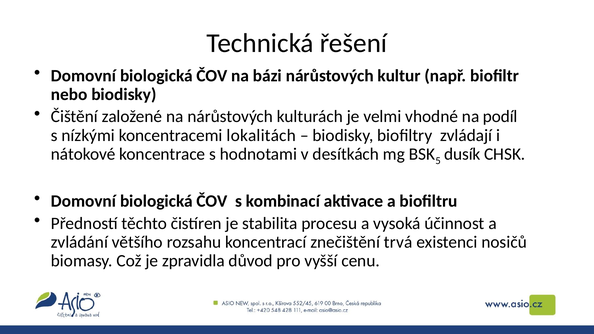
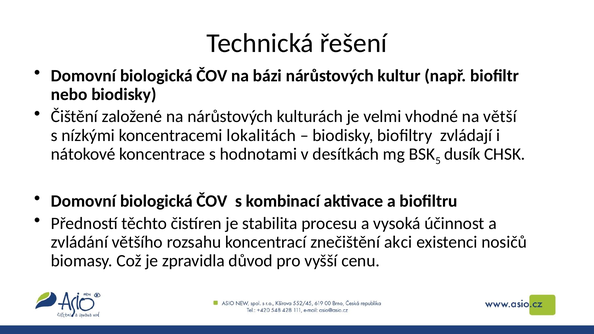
podíl: podíl -> větší (500, 117)
trvá: trvá -> akci (398, 242)
